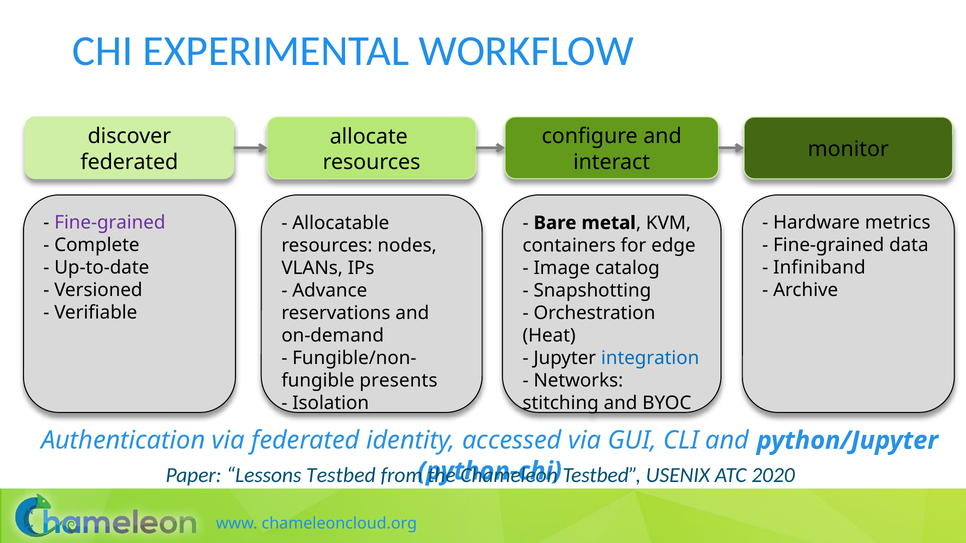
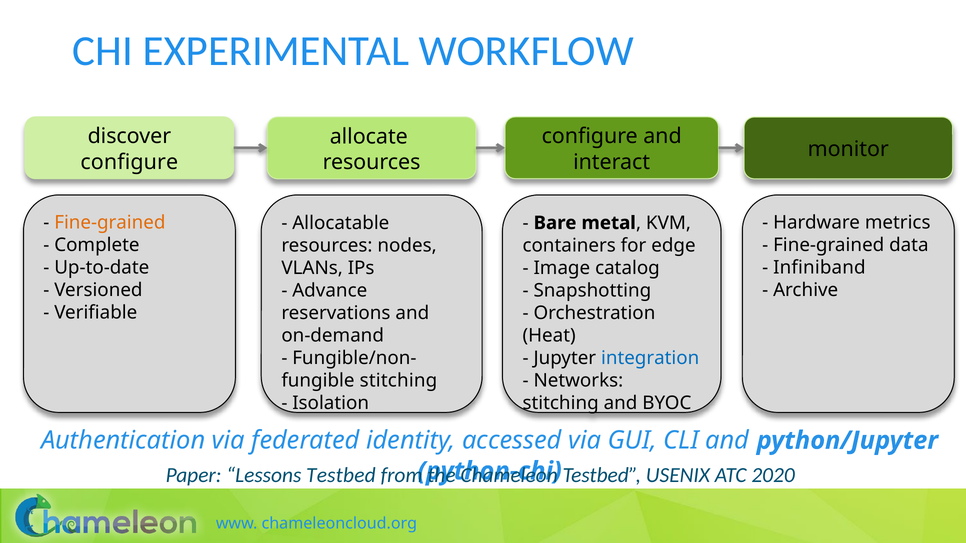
federated: federated -> configure (129, 162)
Fine-grained colour: purple -> orange (110, 223)
presents: presents -> stitching (398, 381)
